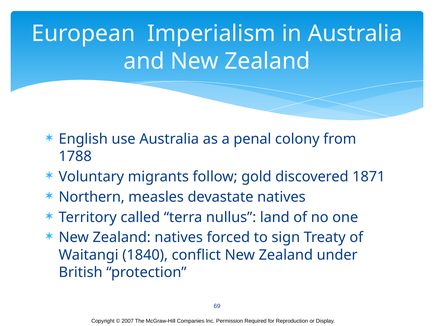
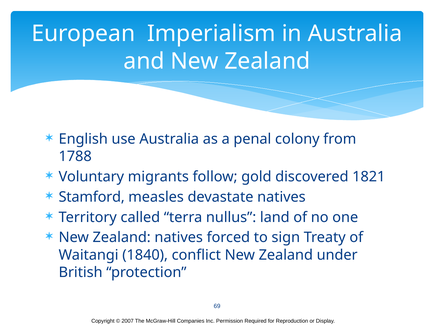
1871: 1871 -> 1821 (369, 176)
Northern: Northern -> Stamford (92, 197)
